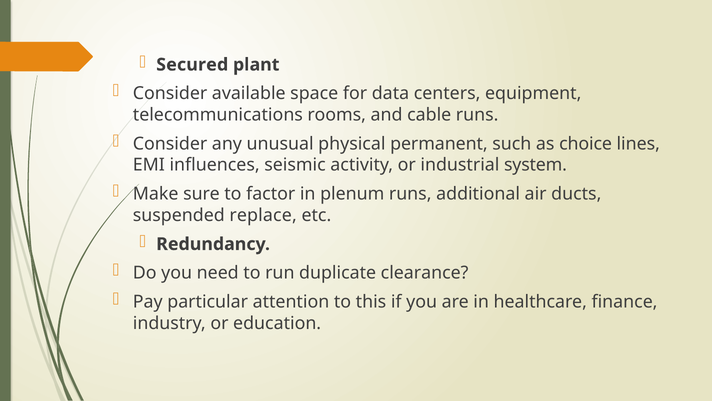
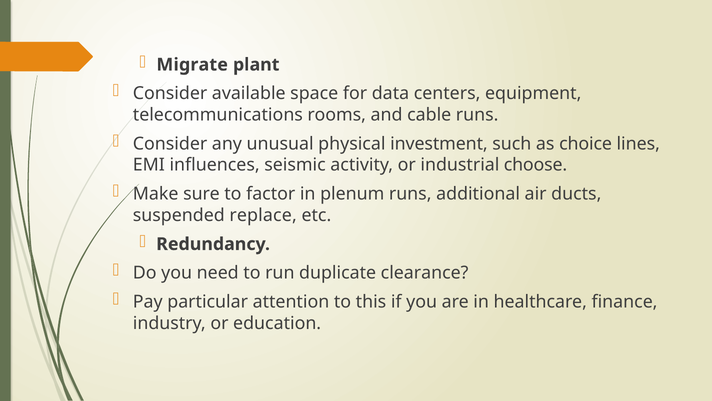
Secured: Secured -> Migrate (192, 65)
permanent: permanent -> investment (439, 144)
system: system -> choose (535, 165)
